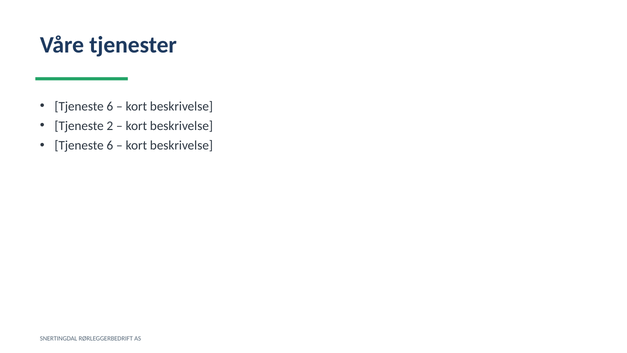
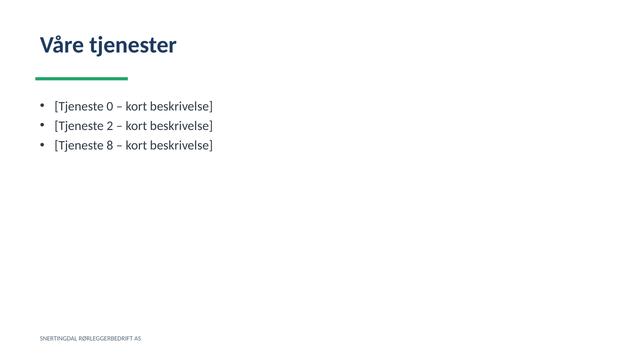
6: 6 -> 0 (110, 106)
6: 6 -> 8 (110, 145)
